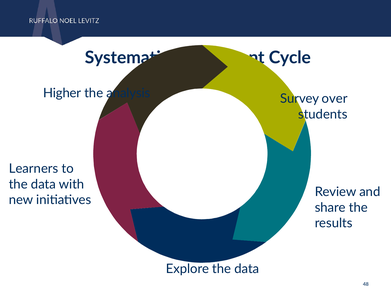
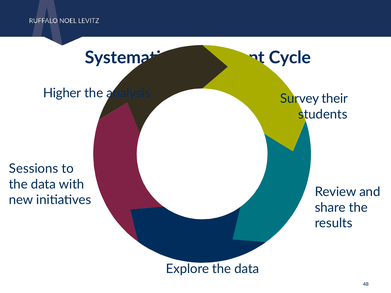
over: over -> their (335, 99)
Learners: Learners -> Sessions (34, 169)
